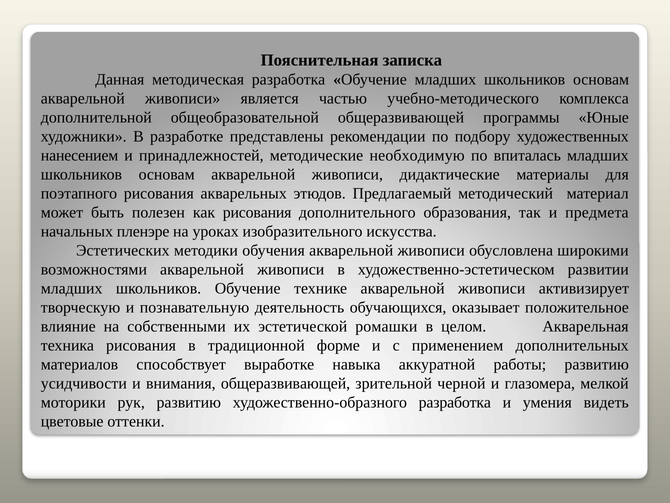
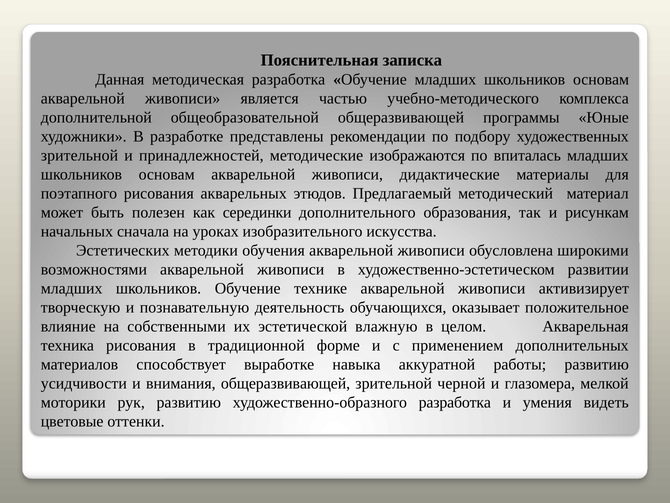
нанесением: нанесением -> зрительной (79, 155)
необходимую: необходимую -> изображаются (417, 155)
как рисования: рисования -> серединки (257, 212)
предмета: предмета -> рисункам (597, 212)
пленэре: пленэре -> сначала (143, 231)
ромашки: ромашки -> влажную (386, 326)
